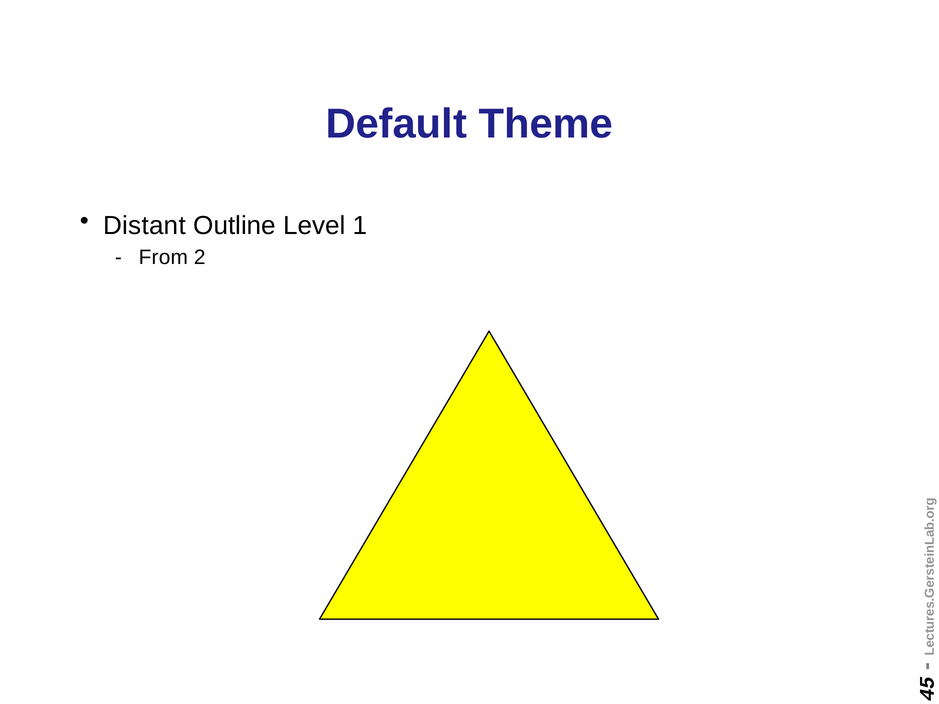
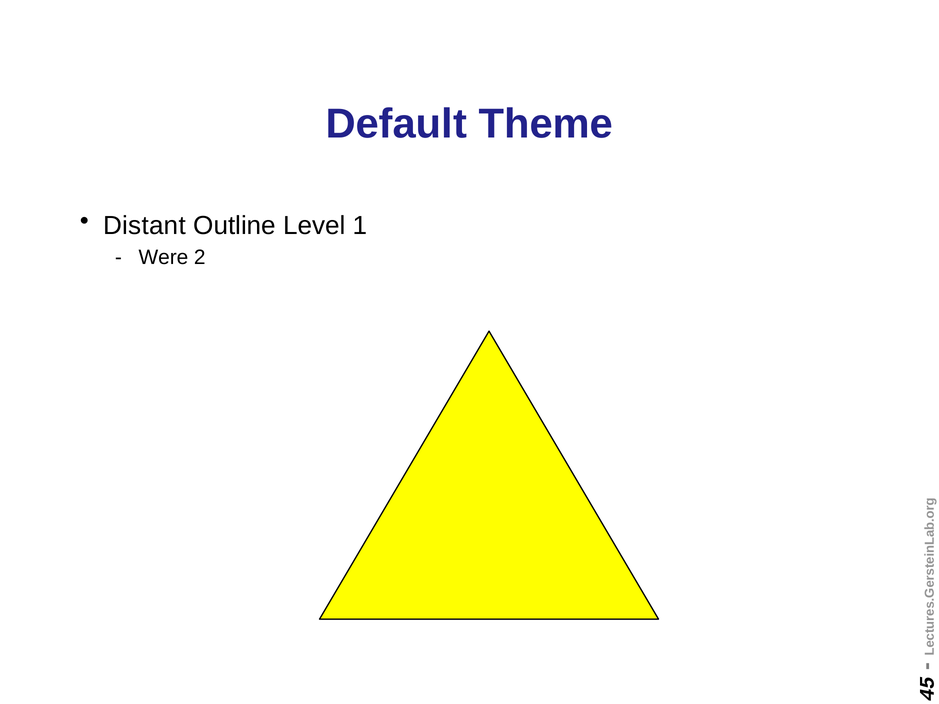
From: From -> Were (163, 258)
